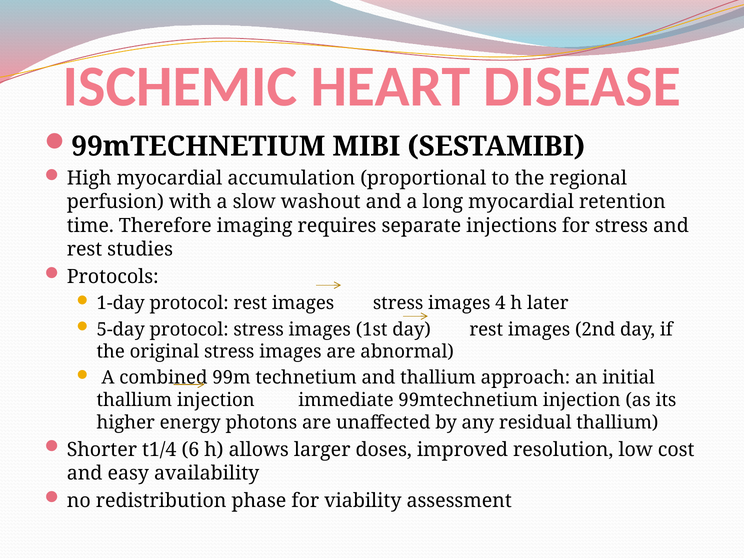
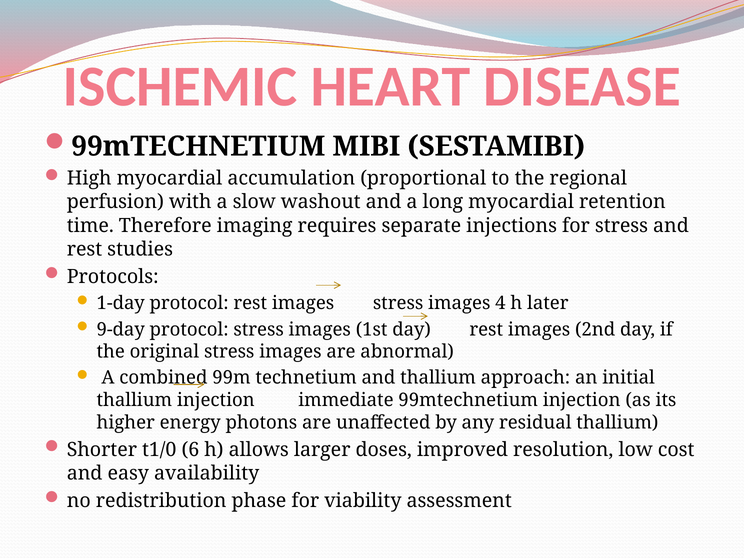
5-day: 5-day -> 9-day (121, 329)
t1/4: t1/4 -> t1/0 (159, 450)
